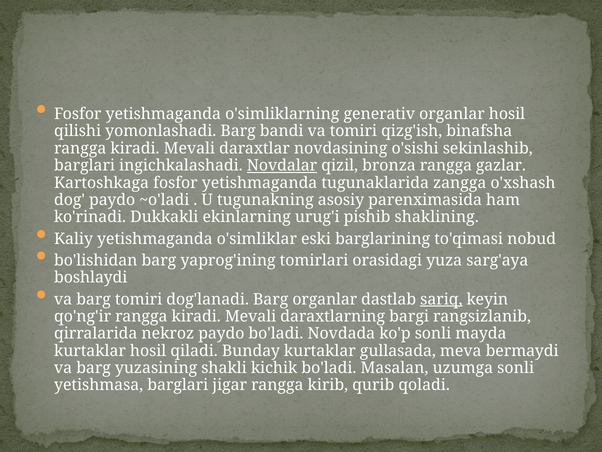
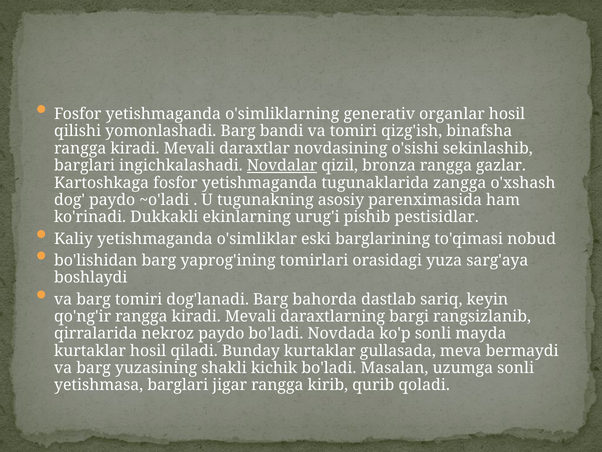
shaklining: shaklining -> pestisidlar (437, 217)
Barg organlar: organlar -> bahorda (325, 299)
sariq underline: present -> none (441, 299)
